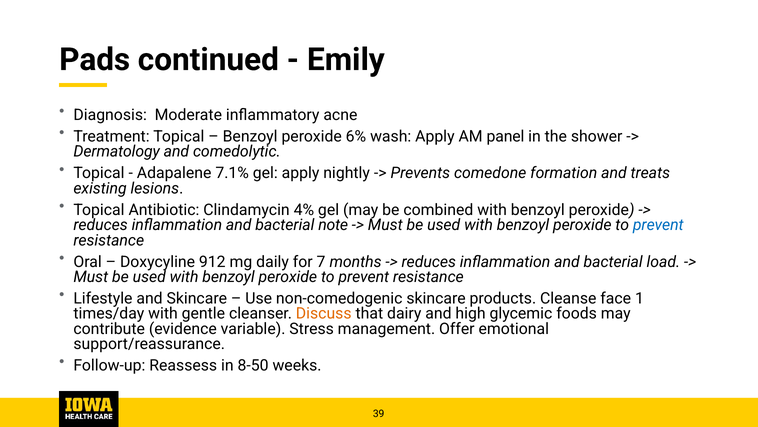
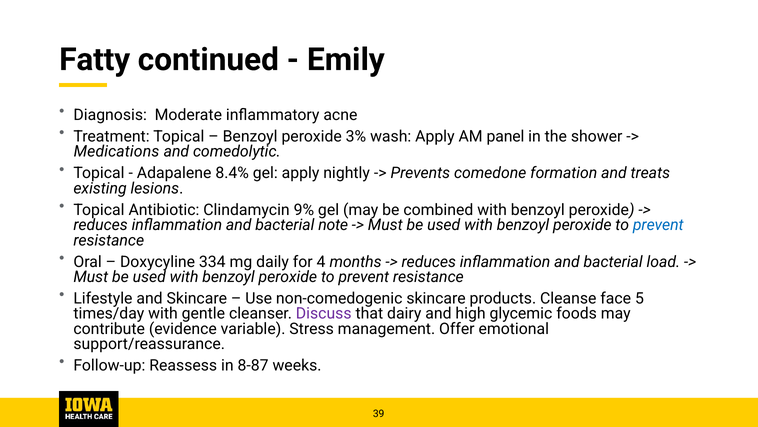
Pads: Pads -> Fatty (95, 60)
6%: 6% -> 3% (356, 136)
Dermatology: Dermatology -> Medications (116, 151)
7.1%: 7.1% -> 8.4% (232, 173)
4%: 4% -> 9% (304, 210)
912: 912 -> 334 (212, 261)
7: 7 -> 4 (321, 261)
1: 1 -> 5 (639, 298)
Discuss colour: orange -> purple (324, 313)
8-50: 8-50 -> 8-87 (253, 365)
